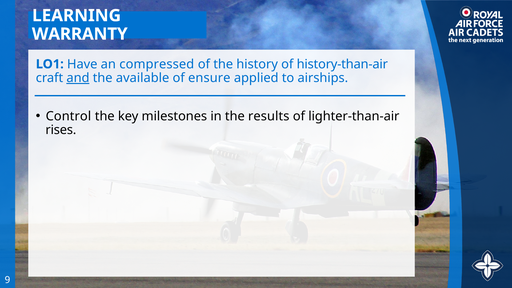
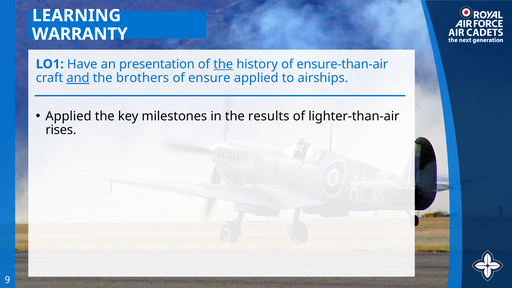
compressed: compressed -> presentation (157, 64)
the underline: none -> present (223, 64)
history-than-air: history-than-air -> ensure-than-air (342, 64)
available: available -> brothers (143, 78)
Control: Control -> Applied (68, 116)
